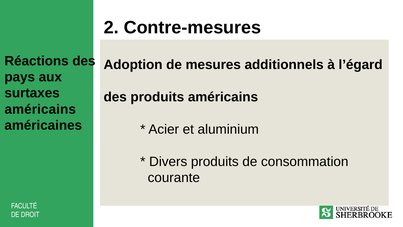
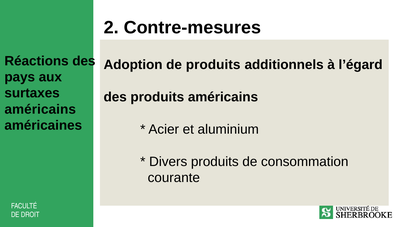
de mesures: mesures -> produits (213, 65)
